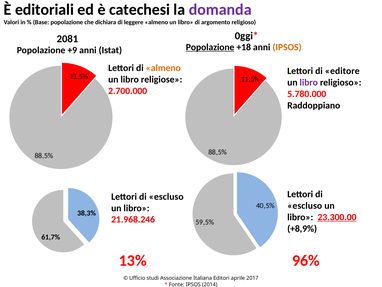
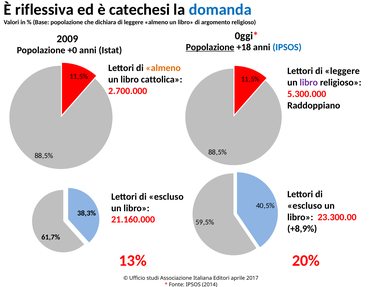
editoriali: editoriali -> riflessiva (44, 10)
domanda colour: purple -> blue (220, 10)
2081: 2081 -> 2009 (67, 39)
+9: +9 -> +0 (72, 50)
IPSOS colour: orange -> blue (287, 47)
Lettori di editore: editore -> leggere (342, 71)
religiose: religiose -> cattolica (162, 79)
5.780.000: 5.780.000 -> 5.300.000 (307, 94)
23.300.00 underline: present -> none (337, 217)
21.968.246: 21.968.246 -> 21.160.000 (133, 219)
96%: 96% -> 20% (306, 260)
